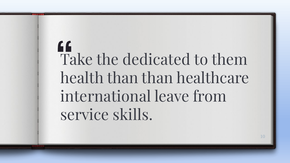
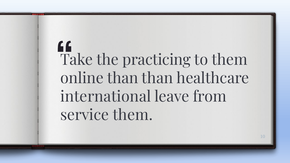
dedicated: dedicated -> practicing (157, 60)
health: health -> online (82, 78)
service skills: skills -> them (133, 115)
